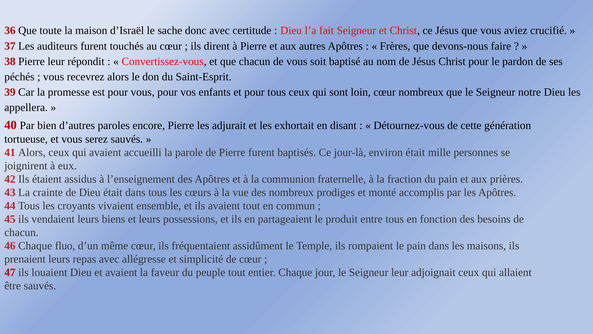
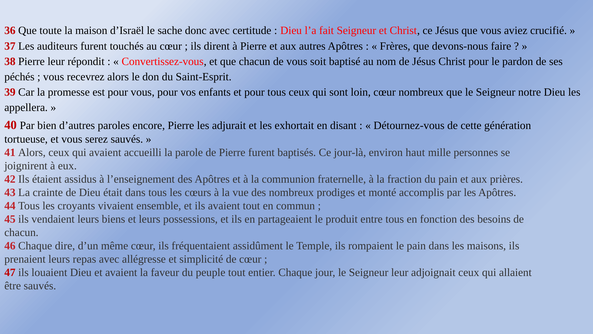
environ était: était -> haut (415, 152)
fluo: fluo -> dire (65, 246)
